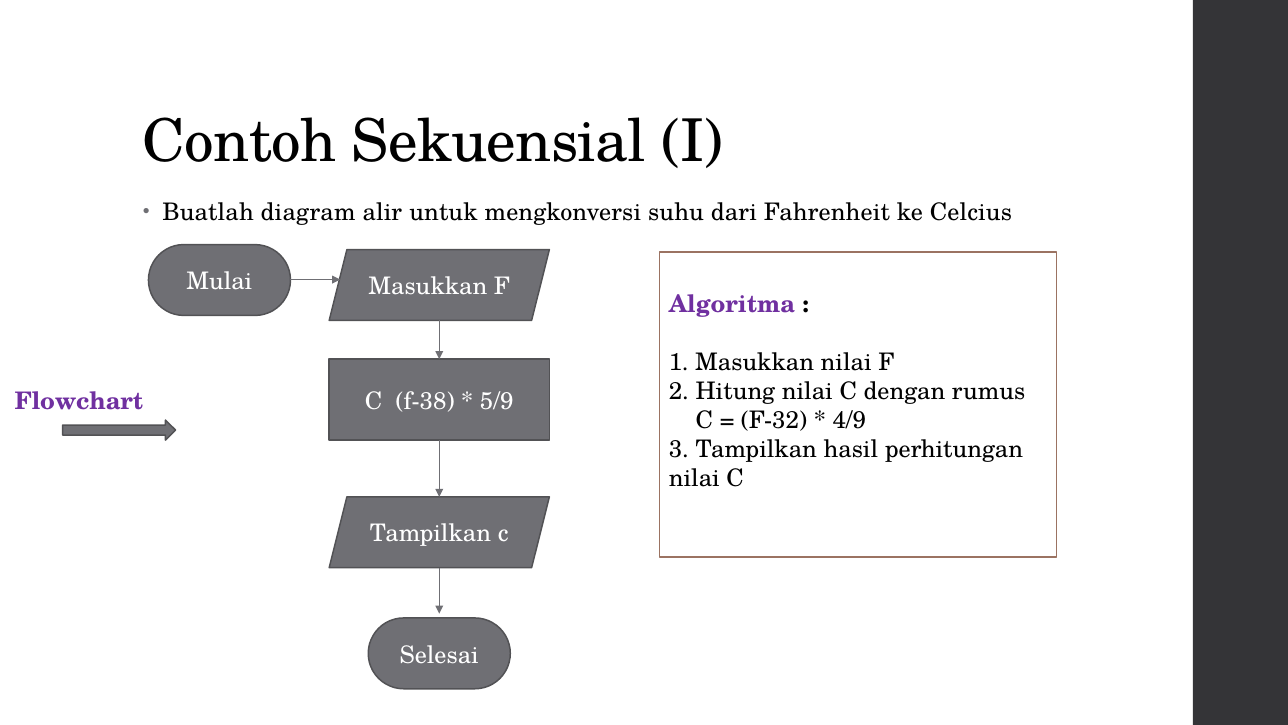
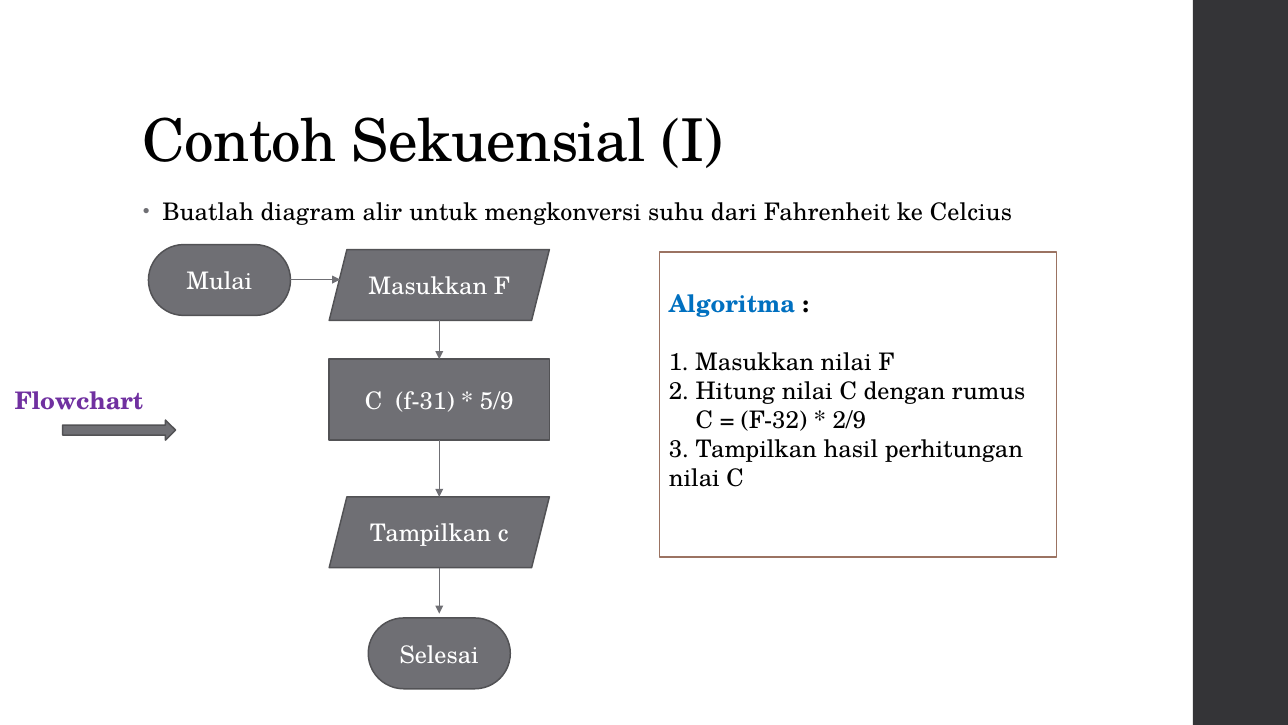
Algoritma colour: purple -> blue (732, 304)
f-38: f-38 -> f-31 (425, 401)
4/9: 4/9 -> 2/9 (849, 420)
